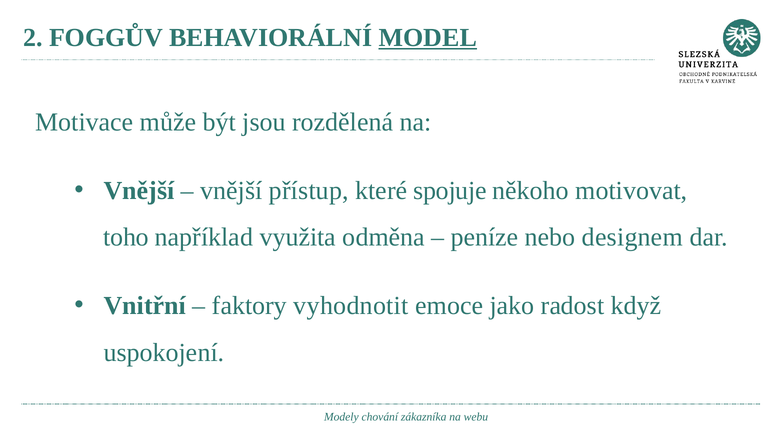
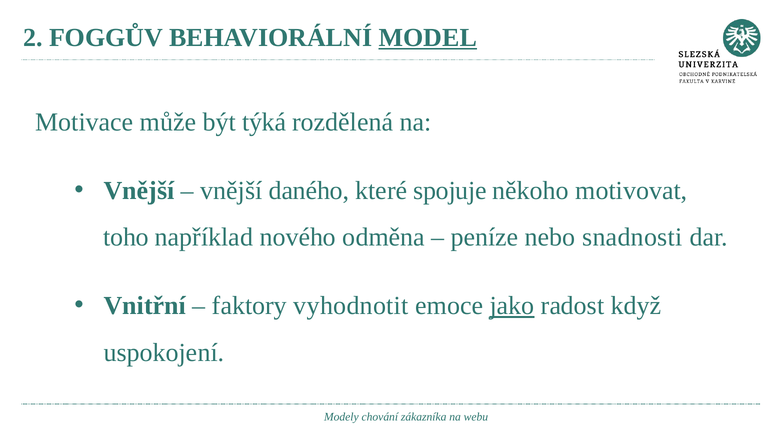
jsou: jsou -> týká (264, 122)
přístup: přístup -> daného (309, 190)
využita: využita -> nového (298, 237)
designem: designem -> snadnosti (632, 237)
jako underline: none -> present (512, 306)
